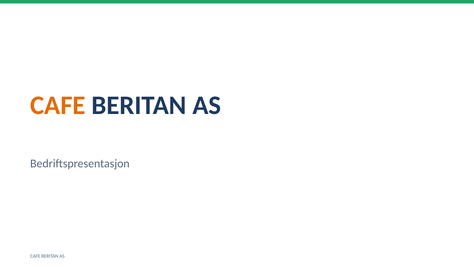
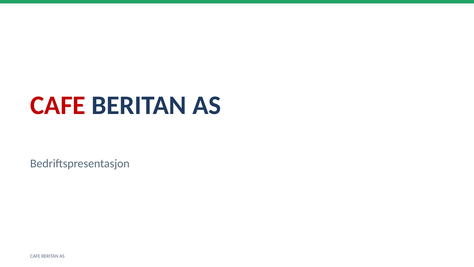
CAFE colour: orange -> red (58, 105)
